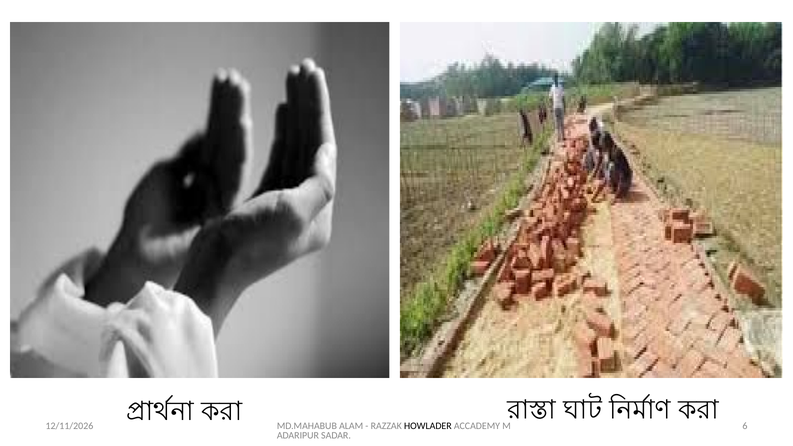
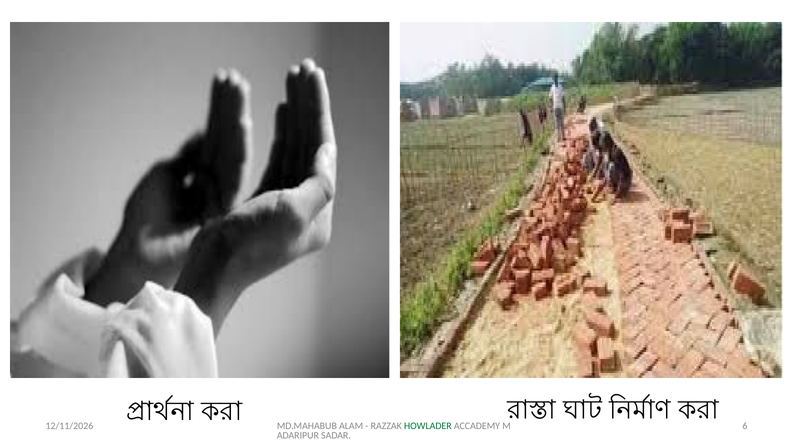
HOWLADER colour: black -> green (428, 426)
